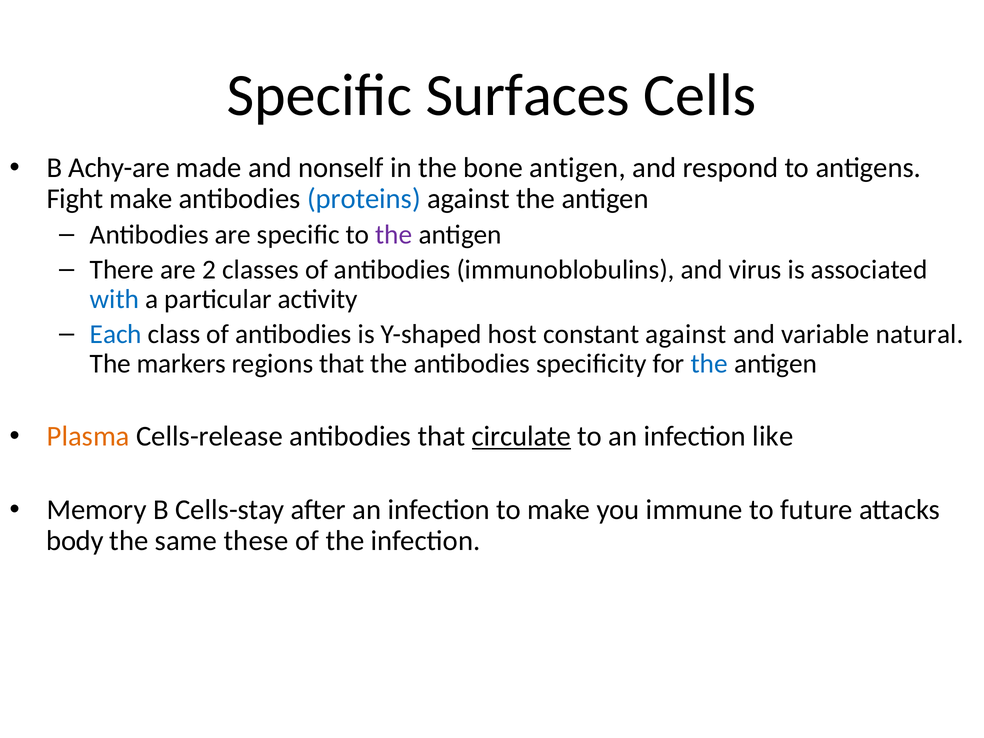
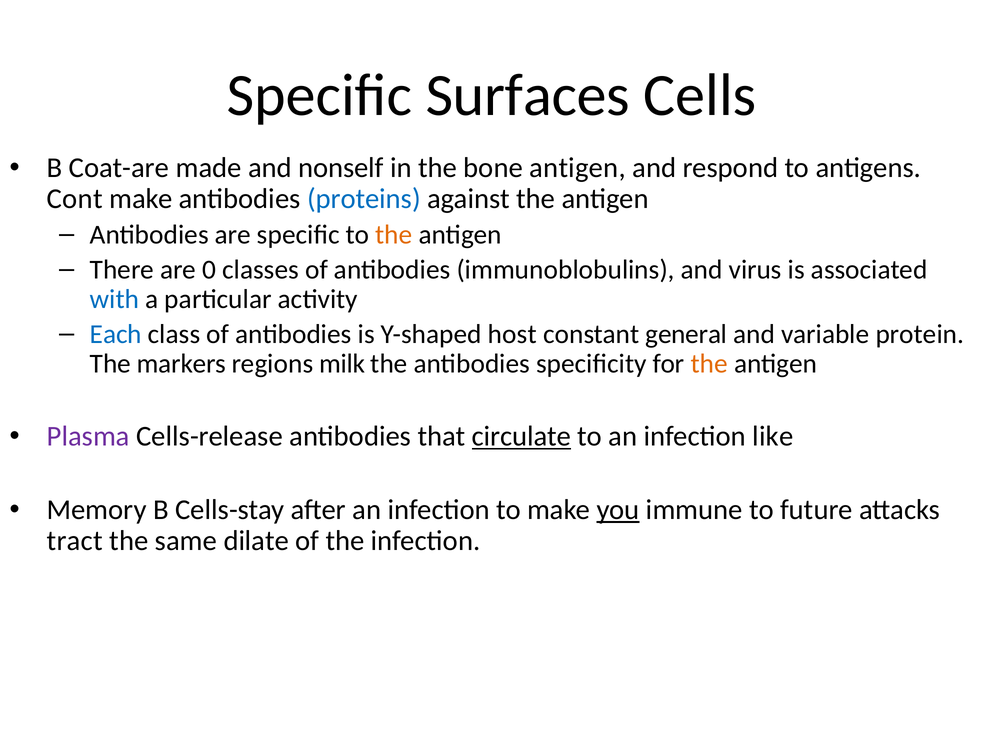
Achy-are: Achy-are -> Coat-are (119, 168)
Fight: Fight -> Cont (75, 199)
the colour: purple -> orange (394, 235)
2: 2 -> 0 (209, 270)
constant against: against -> general (686, 334)
natural: natural -> protein (920, 334)
regions that: that -> milk (342, 364)
the colour: blue -> orange (709, 364)
Plasma colour: orange -> purple (88, 436)
you underline: none -> present (618, 510)
body: body -> tract (75, 541)
these: these -> dilate (256, 541)
